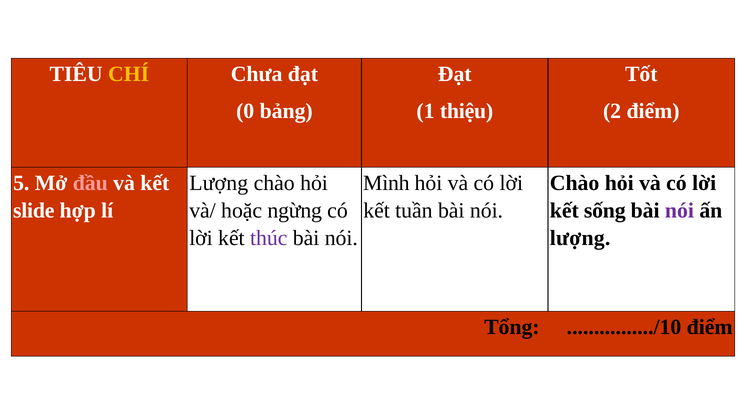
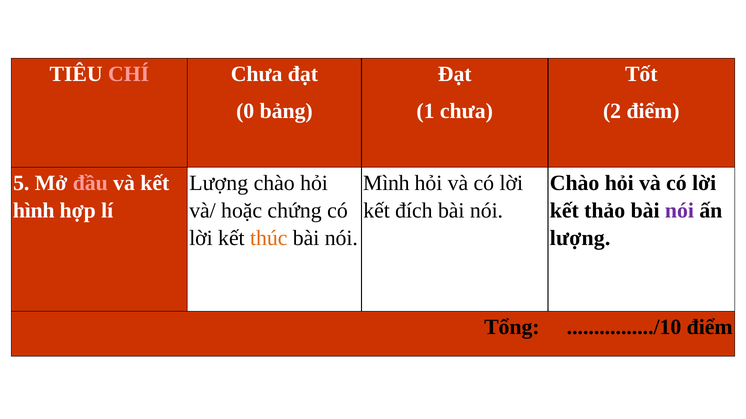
CHÍ colour: yellow -> pink (129, 74)
1 thiệu: thiệu -> chưa (466, 111)
slide: slide -> hình (34, 211)
ngừng: ngừng -> chứng (295, 211)
tuần: tuần -> đích (414, 211)
sống: sống -> thảo (605, 211)
thúc colour: purple -> orange (269, 239)
